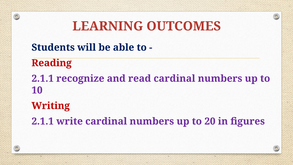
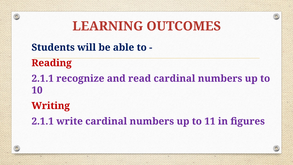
20: 20 -> 11 (210, 121)
